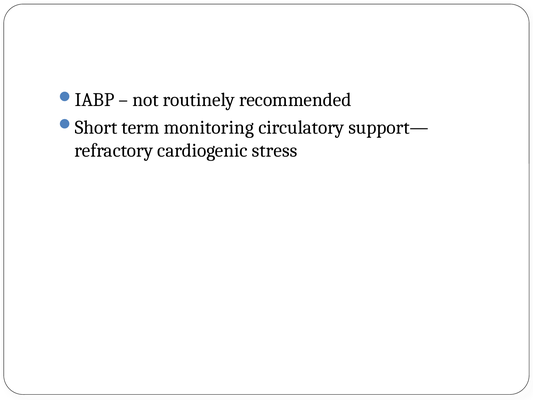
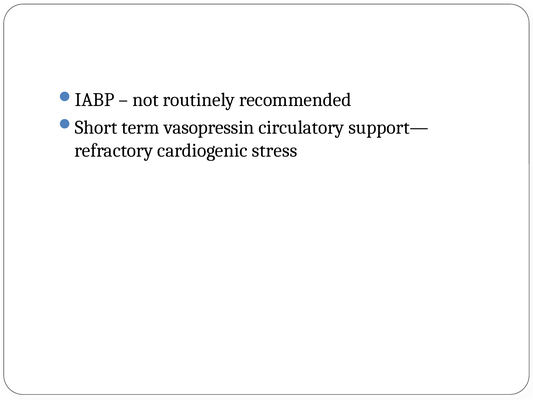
monitoring: monitoring -> vasopressin (209, 127)
